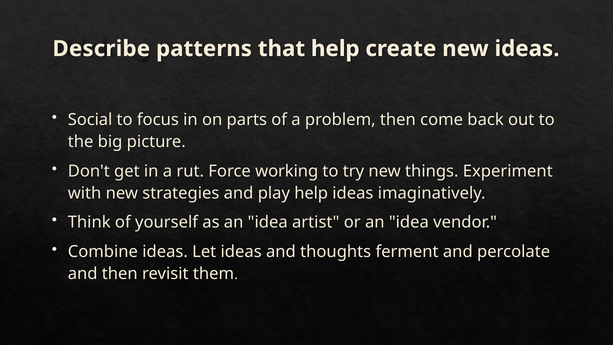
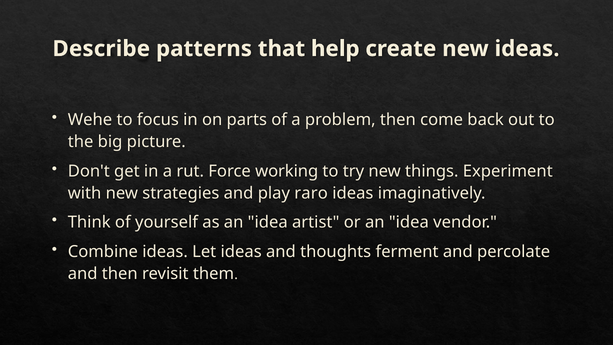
Social: Social -> Wehe (90, 120)
play help: help -> raro (311, 193)
